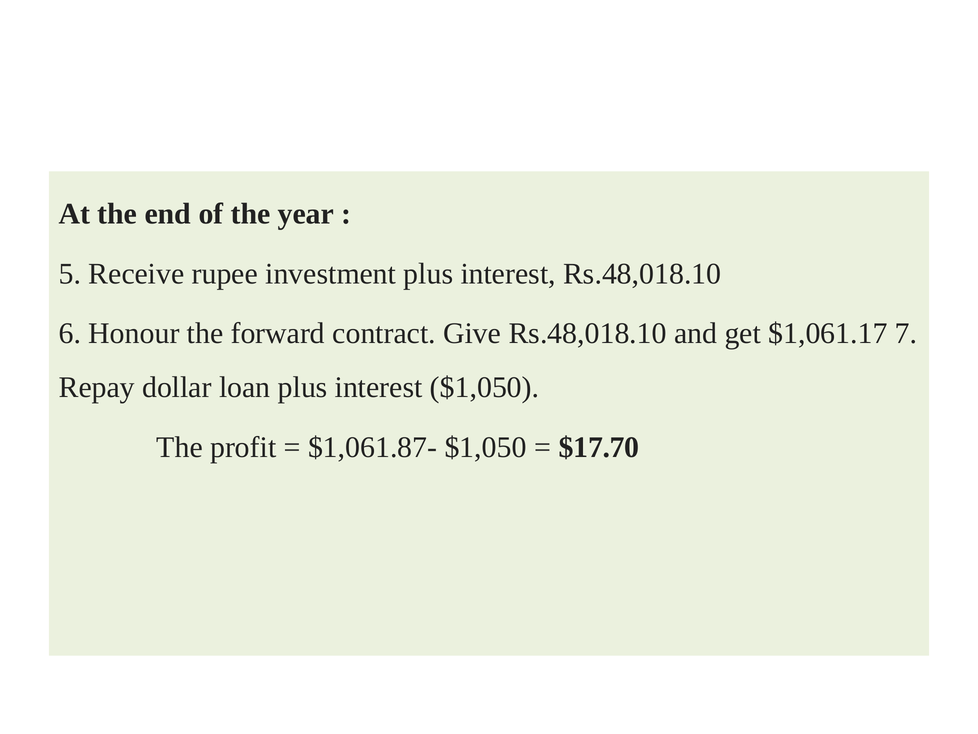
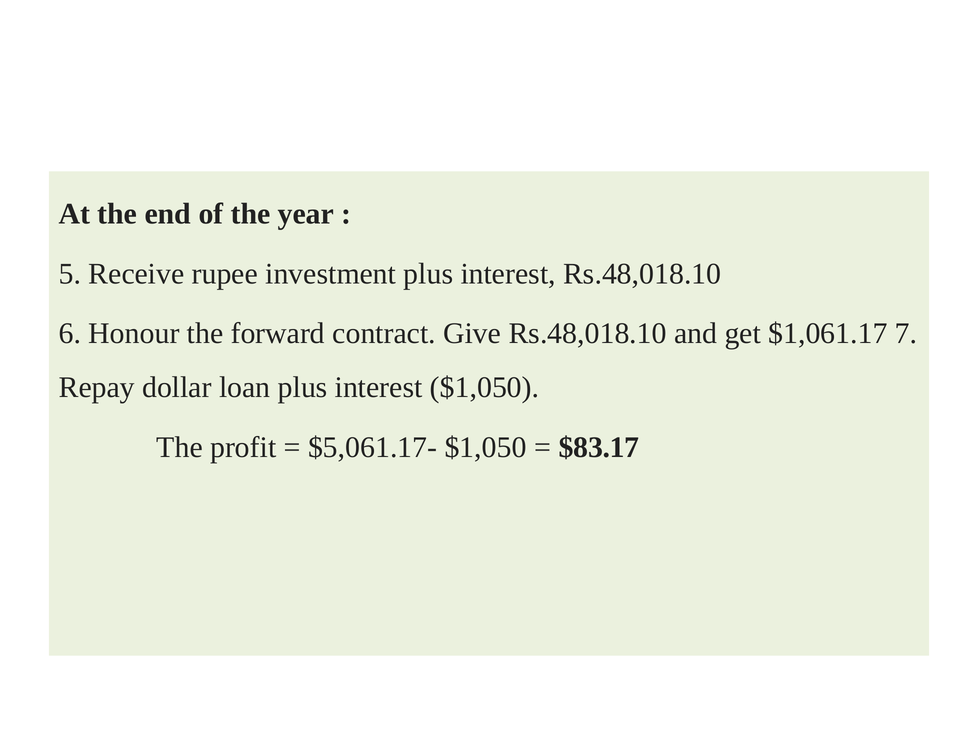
$1,061.87-: $1,061.87- -> $5,061.17- (373, 447)
$17.70: $17.70 -> $83.17 (599, 447)
